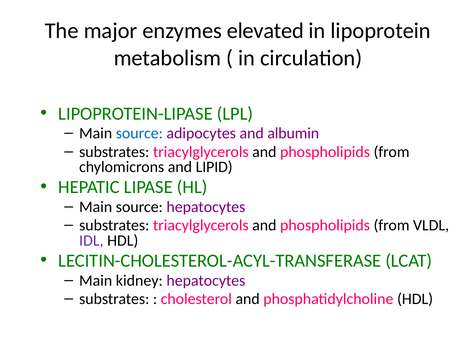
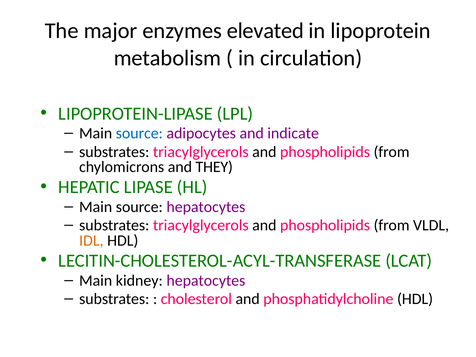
albumin: albumin -> indicate (293, 133)
LIPID: LIPID -> THEY (214, 167)
IDL colour: purple -> orange (91, 241)
